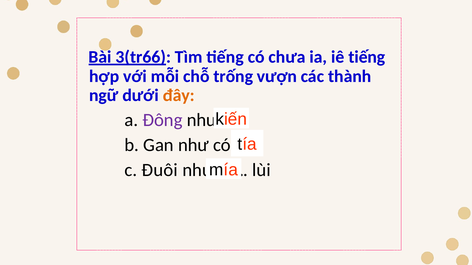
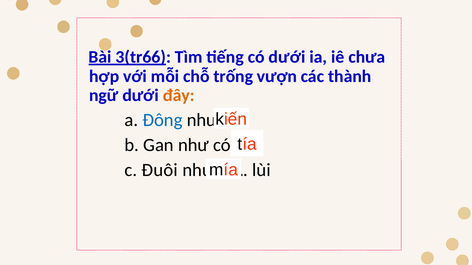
có chưa: chưa -> dưới (287, 57)
iê tiếng: tiếng -> chưa (367, 57)
Đông colour: purple -> blue (162, 120)
